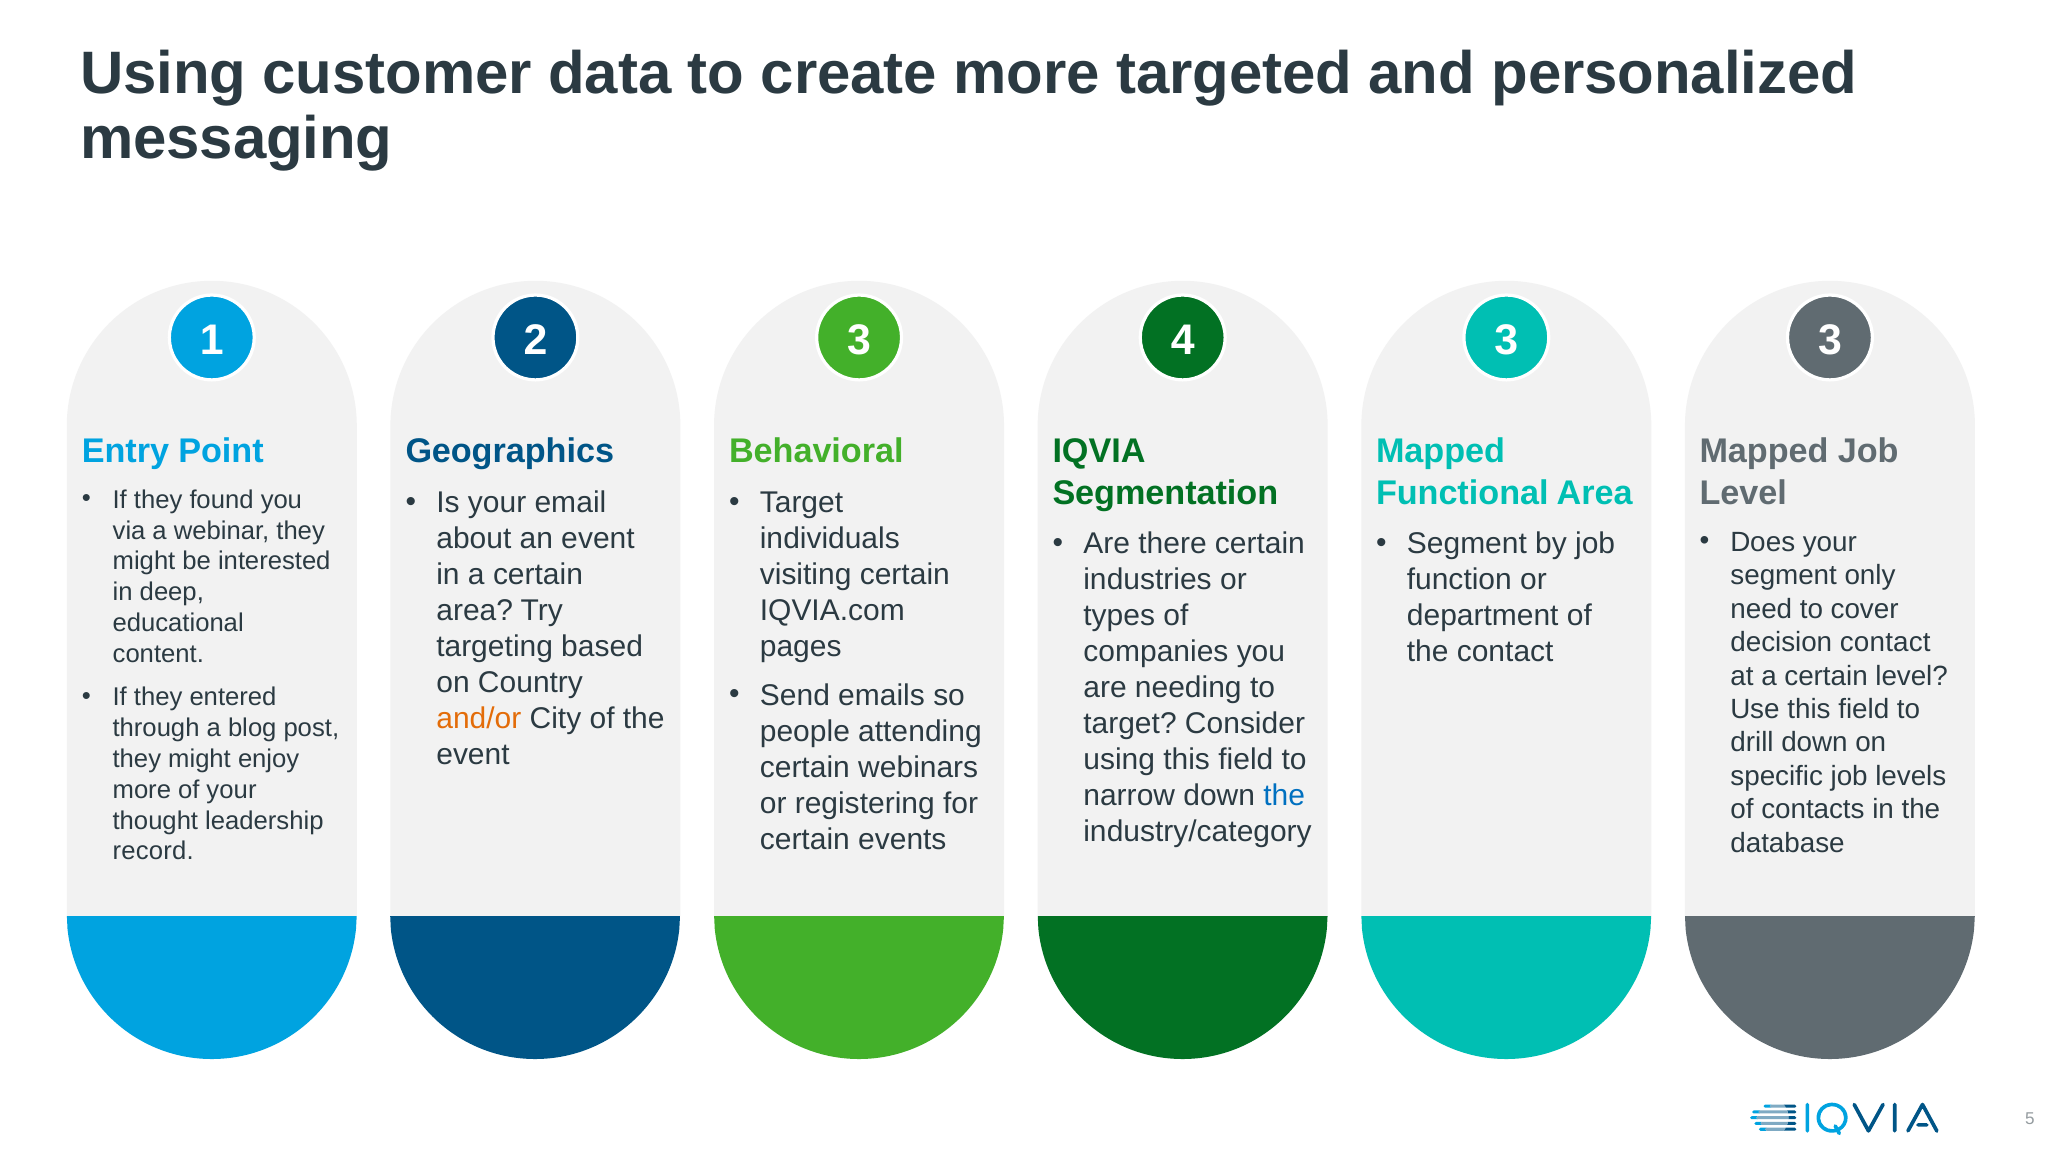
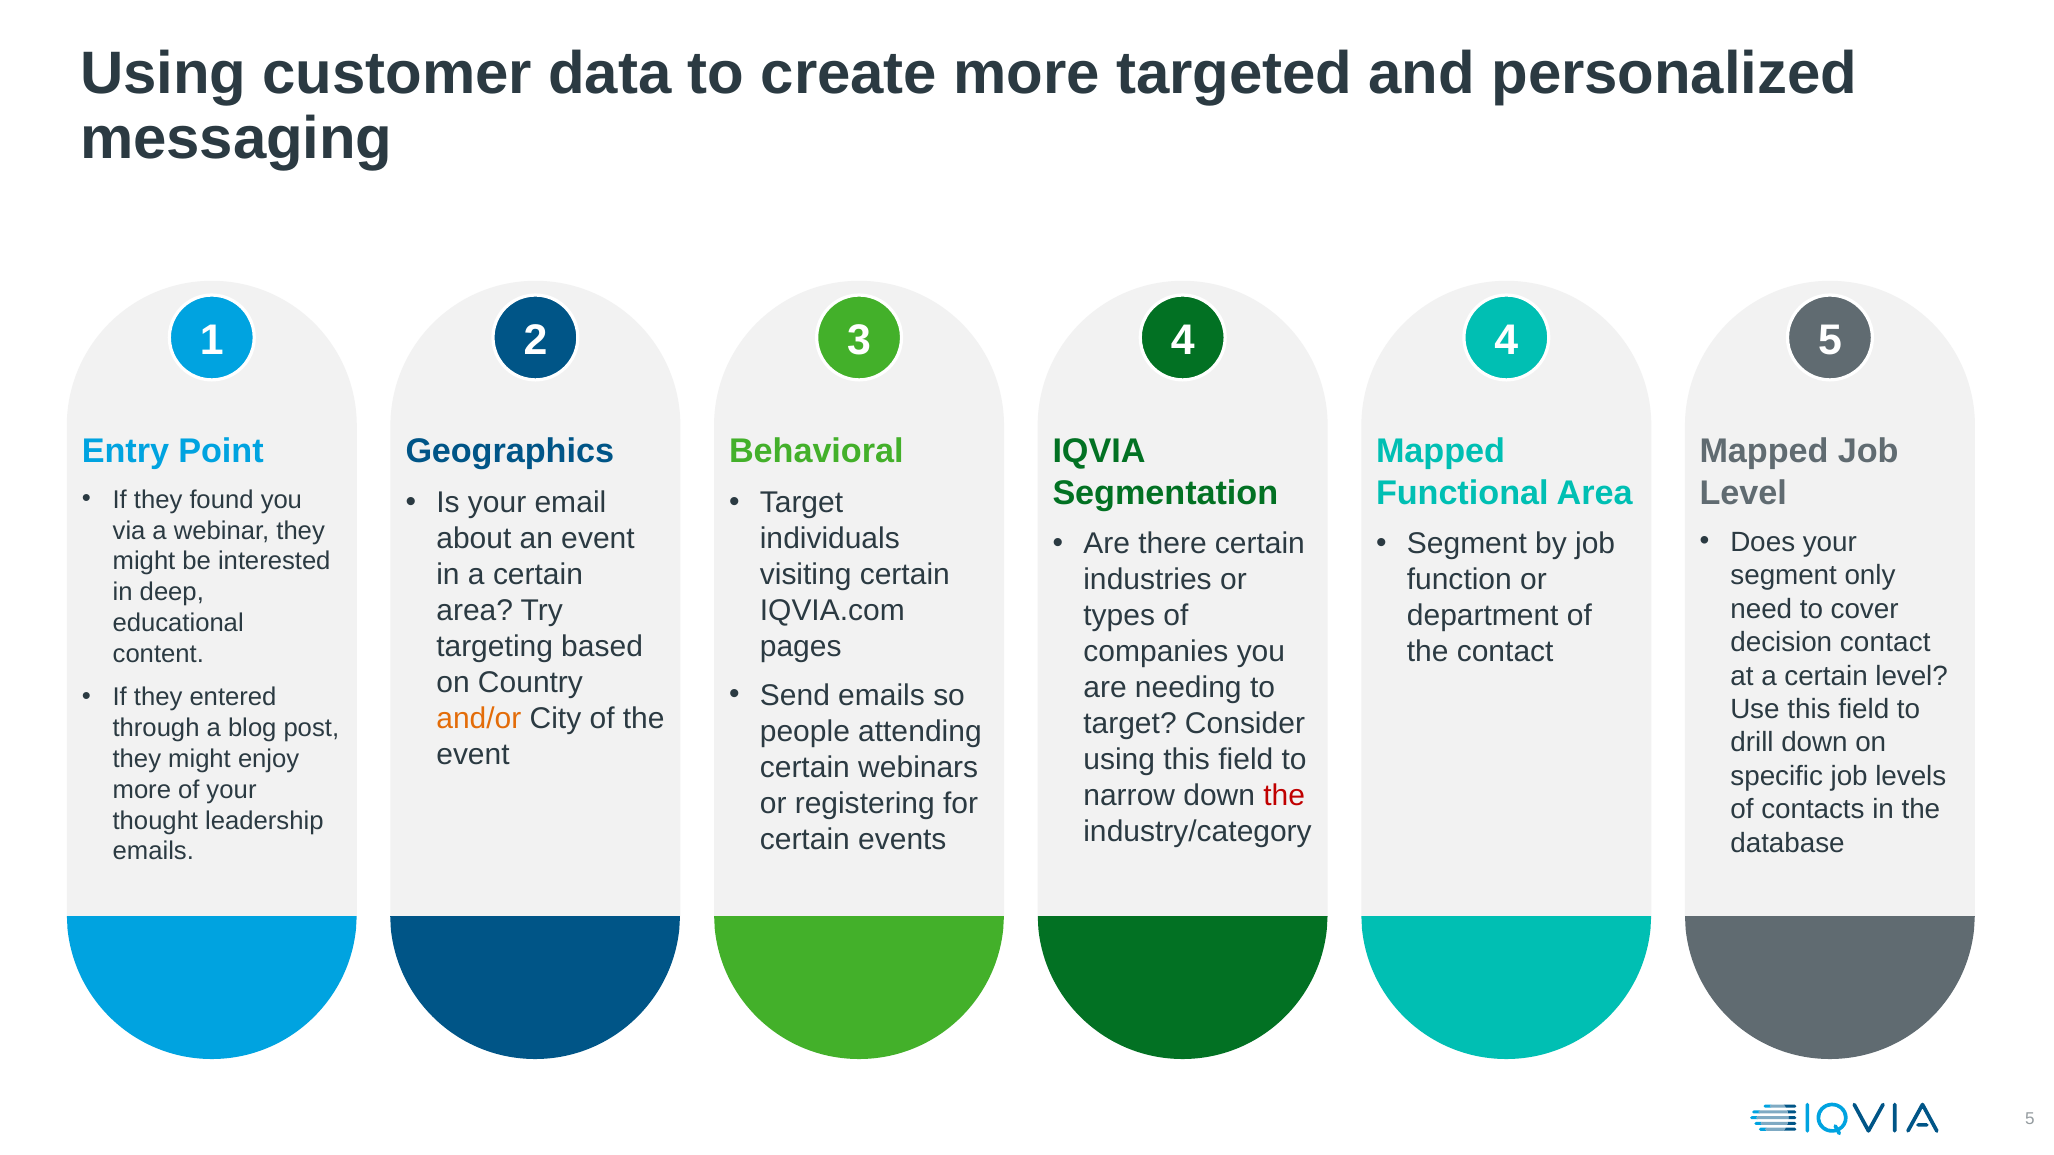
3 3: 3 -> 4 (1506, 341)
4 3: 3 -> 5 (1830, 341)
the colour: blue -> red (1284, 796)
record: record -> emails (153, 852)
